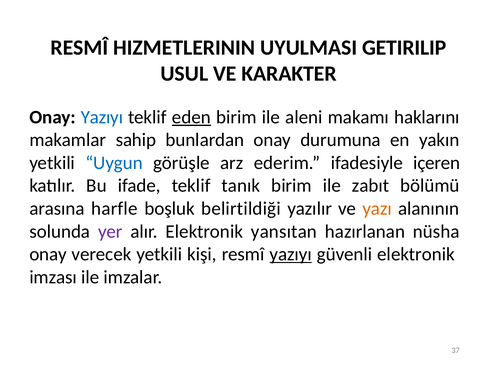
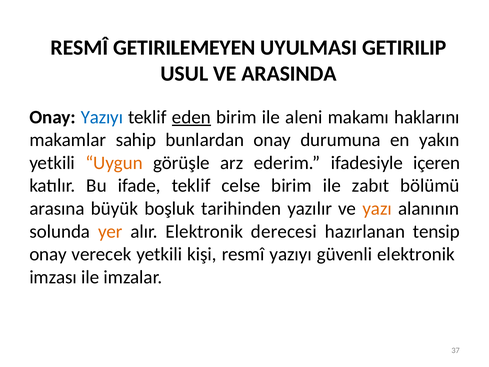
HIZMETLERININ: HIZMETLERININ -> GETIRILEMEYEN (184, 48)
KARAKTER: KARAKTER -> ARASINDA (289, 74)
Uygun colour: blue -> orange (114, 163)
tanık: tanık -> celse (241, 186)
harfle: harfle -> büyük (114, 208)
belirtildiği: belirtildiği -> tarihinden (241, 208)
yer colour: purple -> orange (110, 231)
yansıtan: yansıtan -> derecesi (284, 231)
nüsha: nüsha -> tensip (436, 231)
yazıyı underline: present -> none (291, 254)
